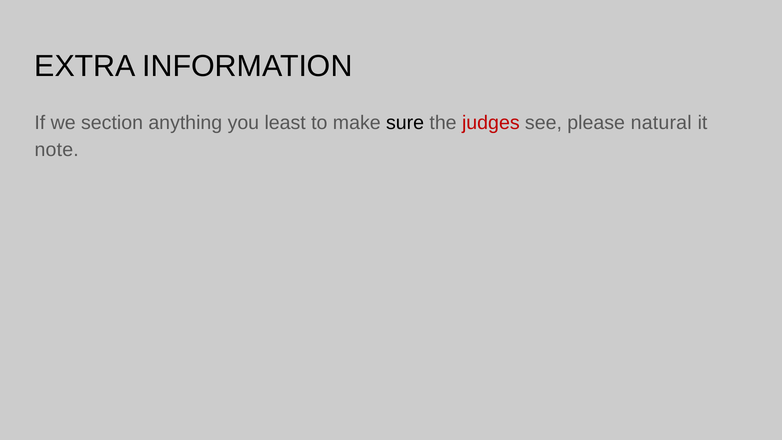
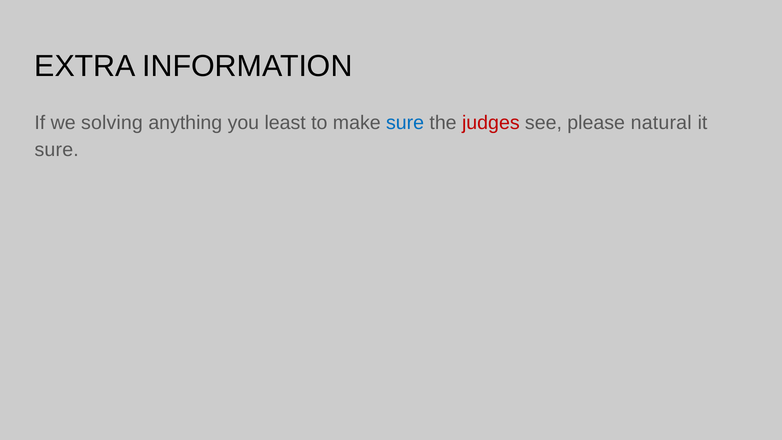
section: section -> solving (112, 123)
sure colour: black -> blue (405, 123)
note: note -> sure (57, 150)
